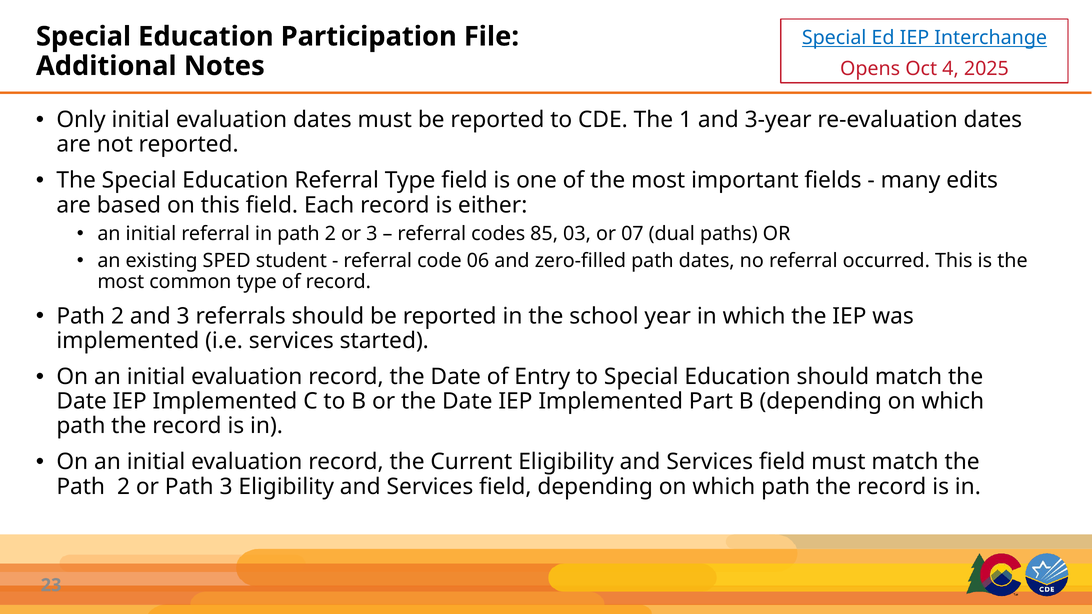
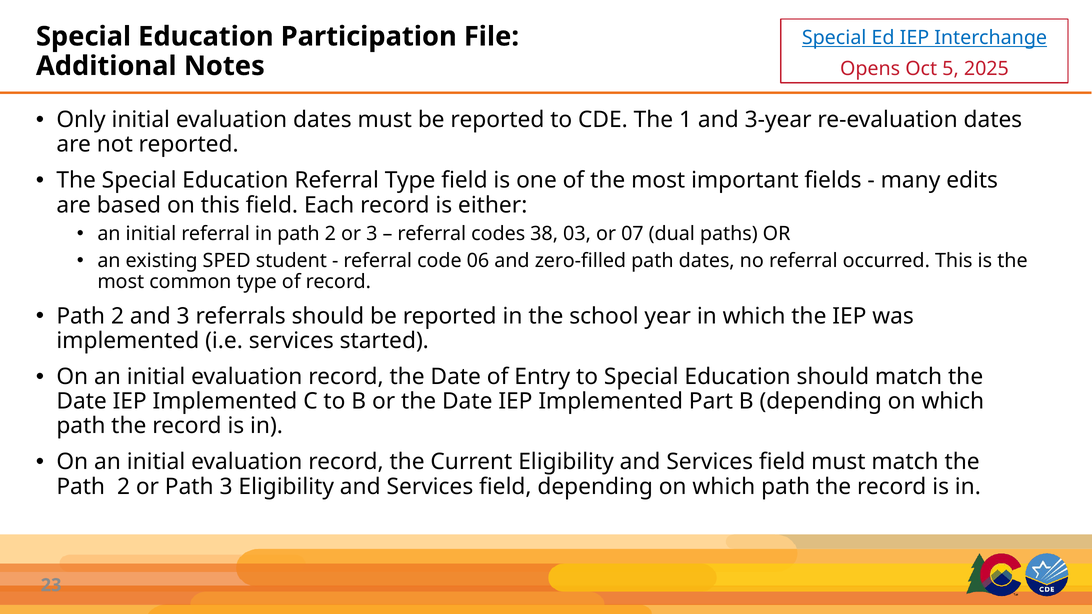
4: 4 -> 5 (951, 69)
85: 85 -> 38 (544, 234)
